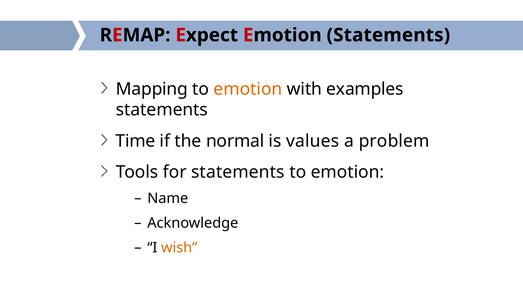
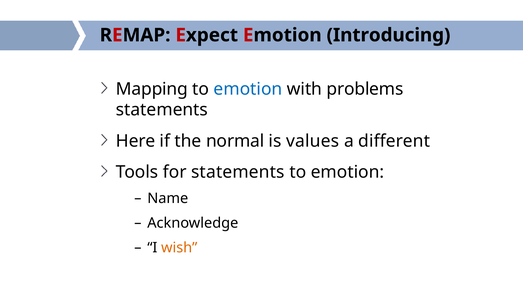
Emotion Statements: Statements -> Introducing (388, 35)
emotion colour: orange -> blue (248, 89)
examples: examples -> problems (365, 89)
Time: Time -> Here (136, 141)
problem: problem -> different (394, 141)
